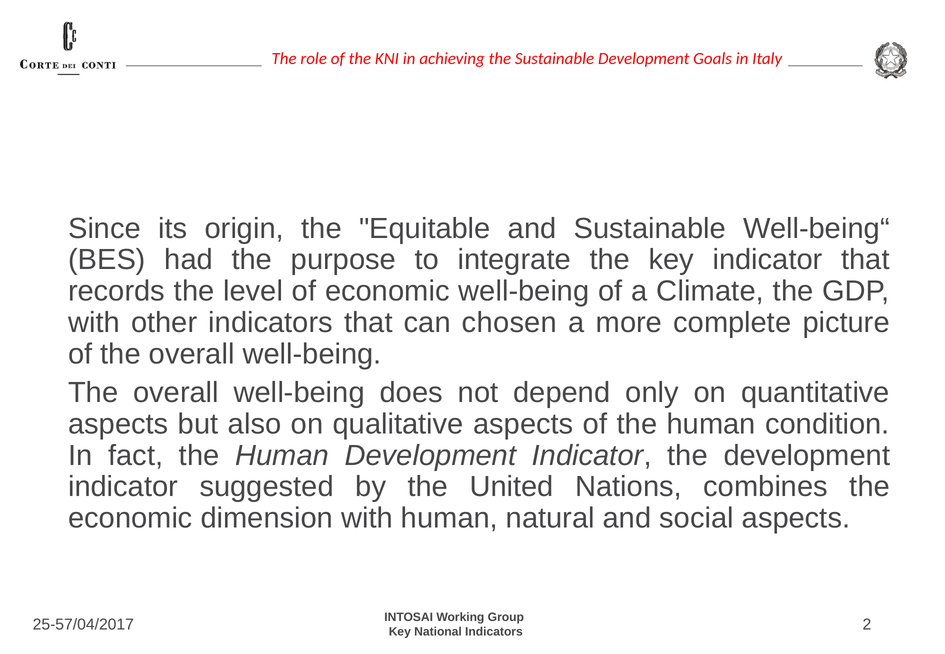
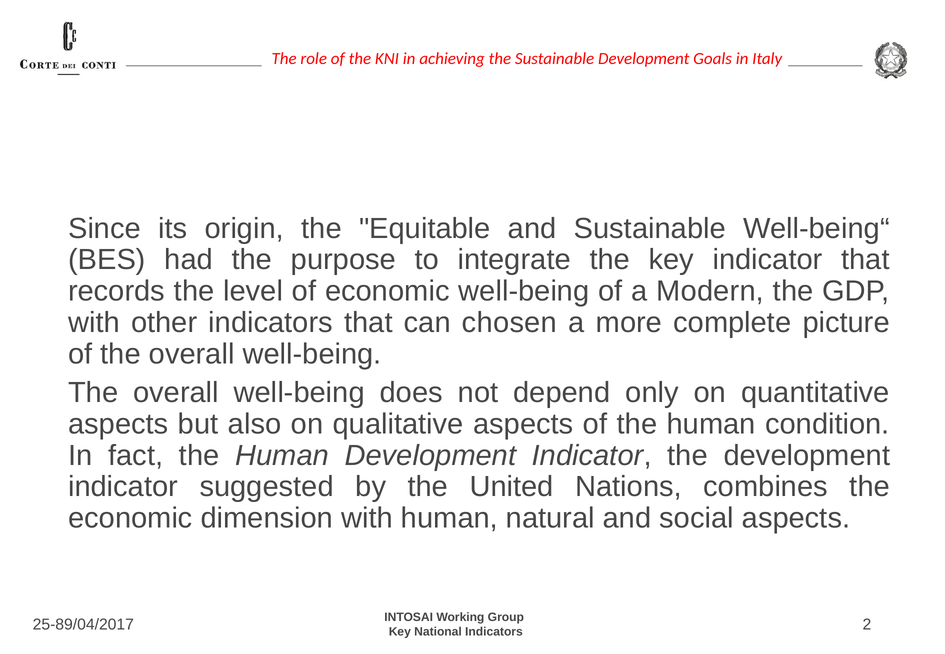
Climate: Climate -> Modern (710, 291)
25-57/04/2017: 25-57/04/2017 -> 25-89/04/2017 (83, 625)
